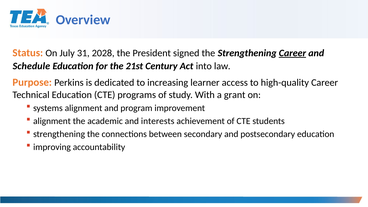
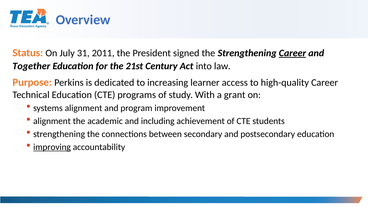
2028: 2028 -> 2011 (103, 53)
Schedule: Schedule -> Together (31, 66)
interests: interests -> including (158, 121)
improving underline: none -> present (52, 147)
